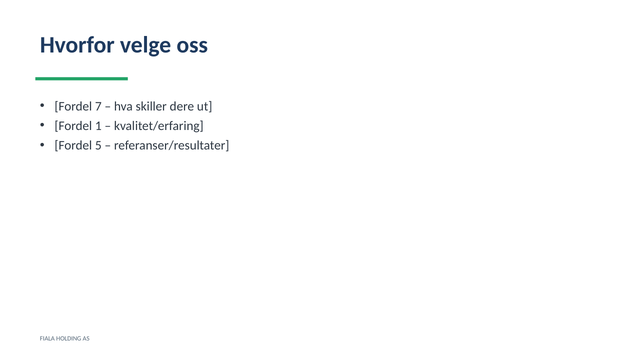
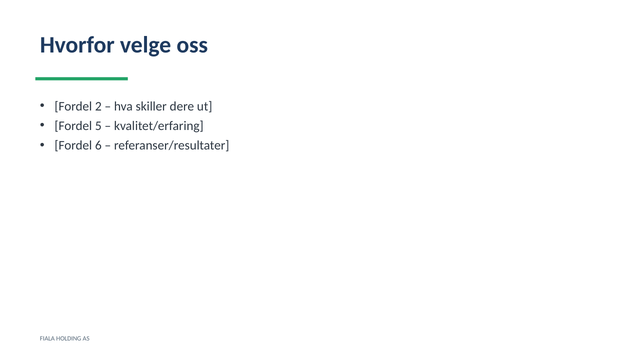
7: 7 -> 2 (98, 106)
1: 1 -> 5 (98, 126)
5: 5 -> 6 (98, 145)
